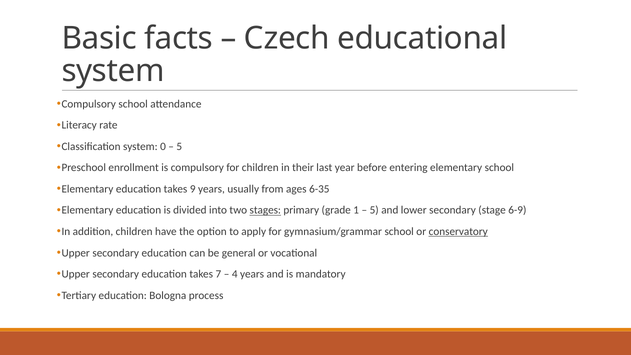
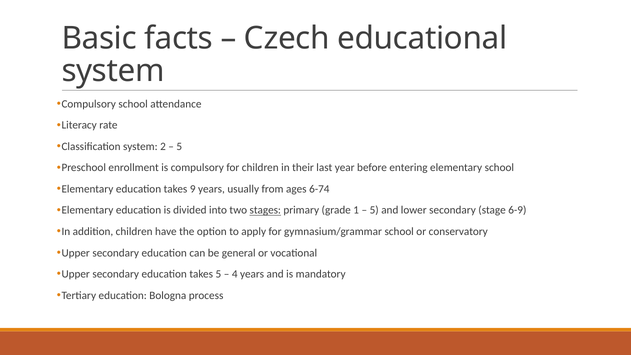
0: 0 -> 2 (163, 146)
6-35: 6-35 -> 6-74 (319, 189)
conservatory underline: present -> none (458, 232)
takes 7: 7 -> 5 (218, 274)
